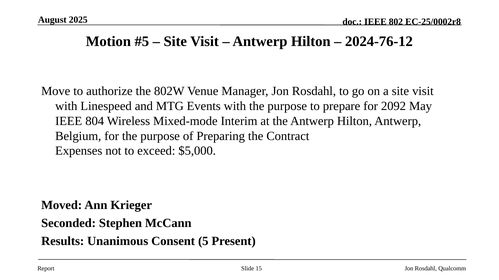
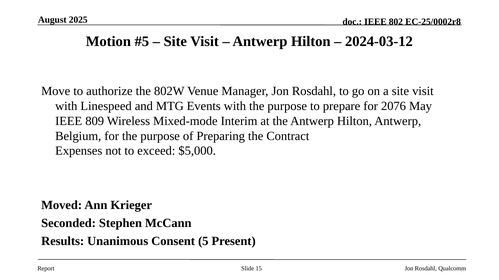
2024-76-12: 2024-76-12 -> 2024-03-12 (379, 42)
2092: 2092 -> 2076 (393, 106)
804: 804 -> 809 (95, 121)
